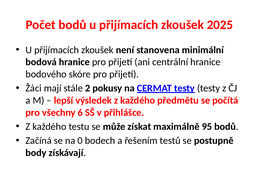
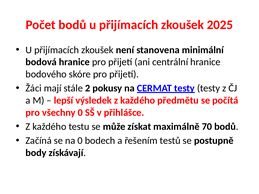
všechny 6: 6 -> 0 (80, 113)
95: 95 -> 70 (207, 127)
